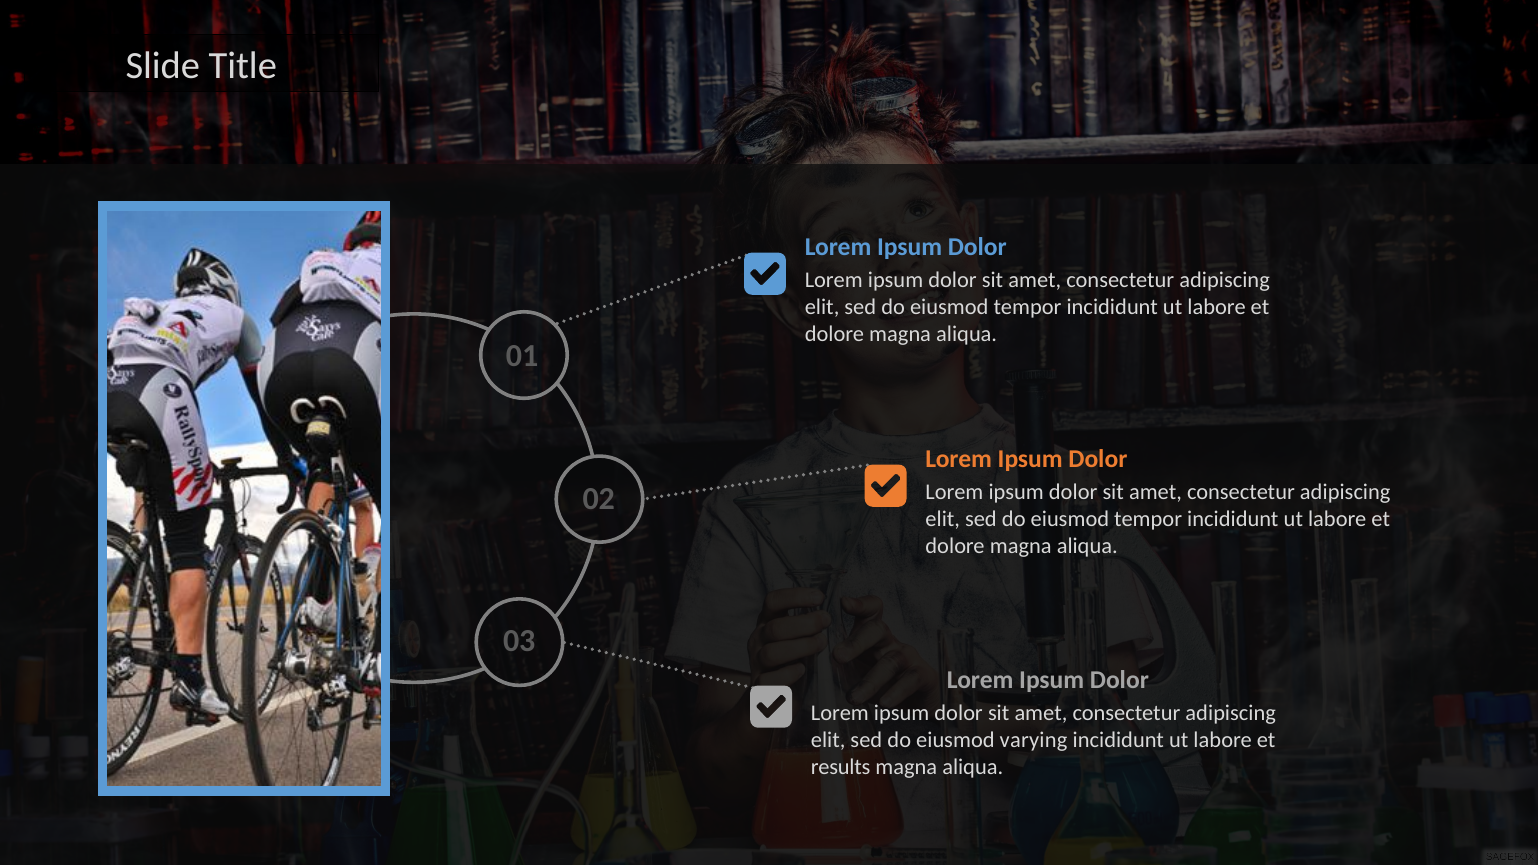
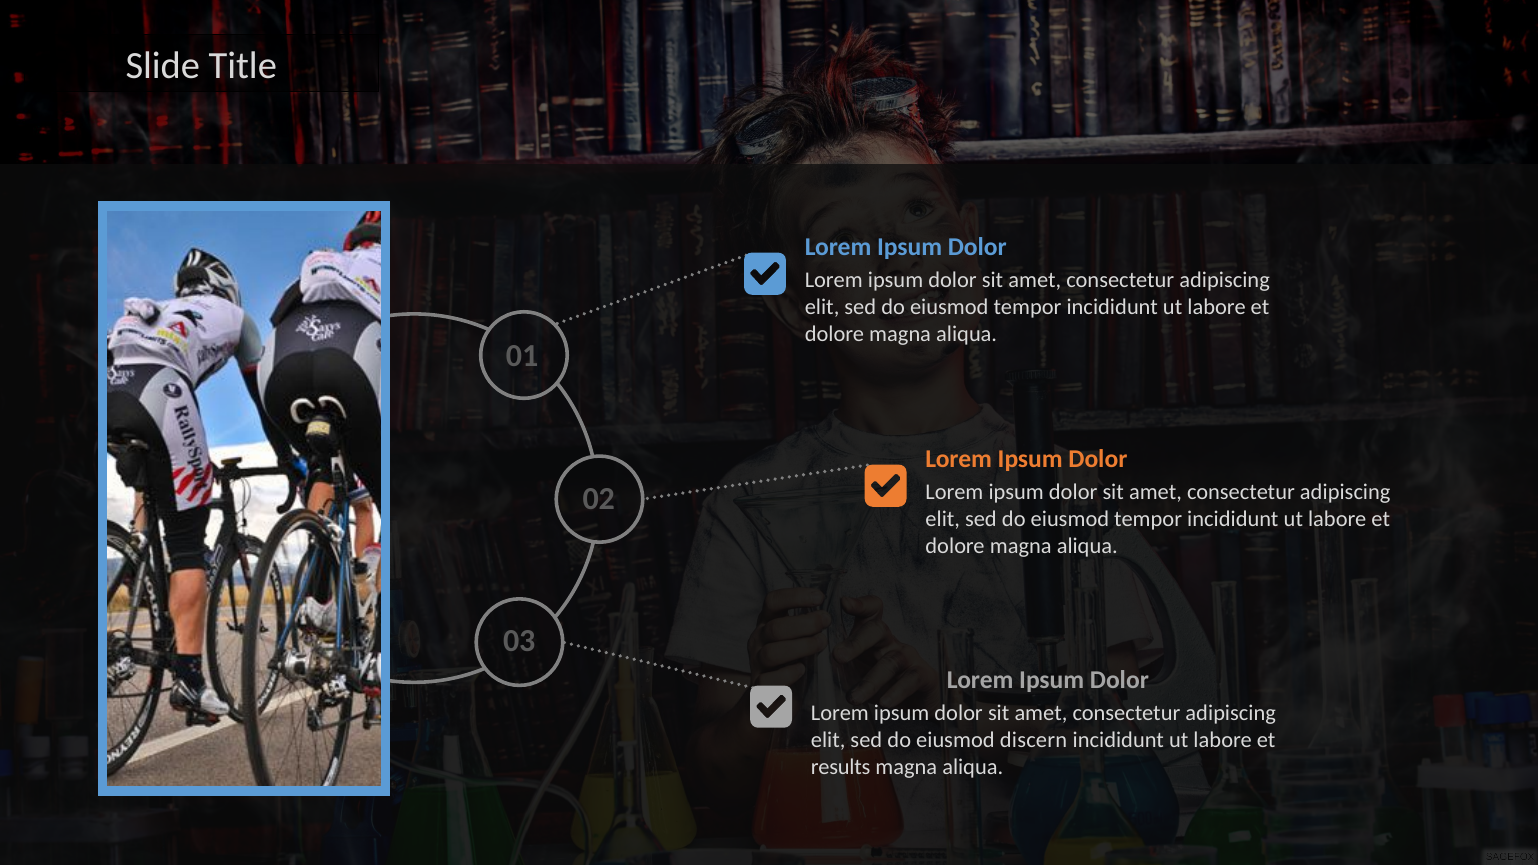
varying: varying -> discern (1034, 740)
